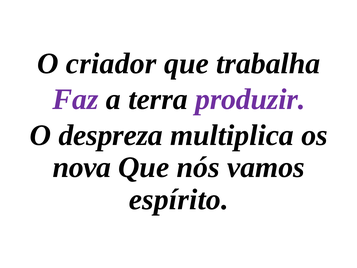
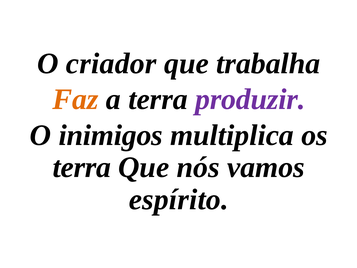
Faz colour: purple -> orange (75, 99)
despreza: despreza -> inimigos (111, 135)
nova: nova -> terra (82, 167)
